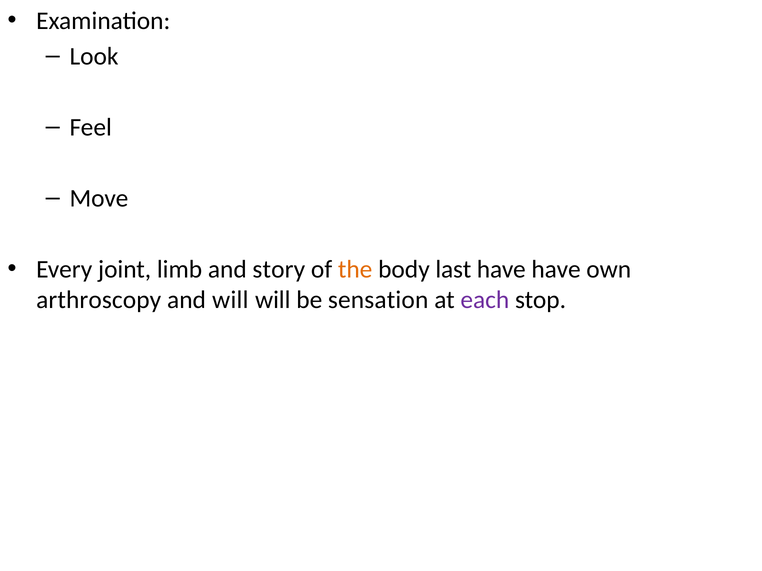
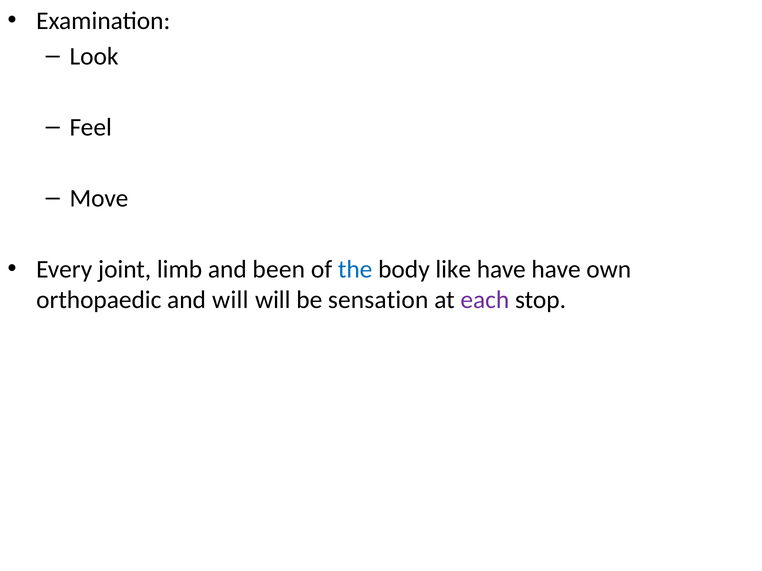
story: story -> been (279, 270)
the colour: orange -> blue (355, 270)
last: last -> like (453, 270)
arthroscopy: arthroscopy -> orthopaedic (99, 300)
